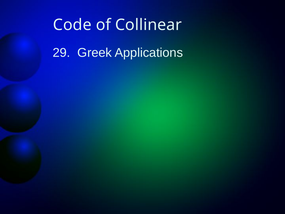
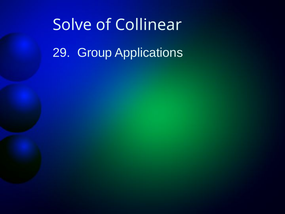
Code: Code -> Solve (72, 25)
Greek: Greek -> Group (95, 53)
